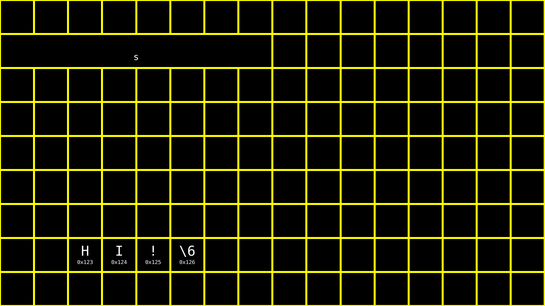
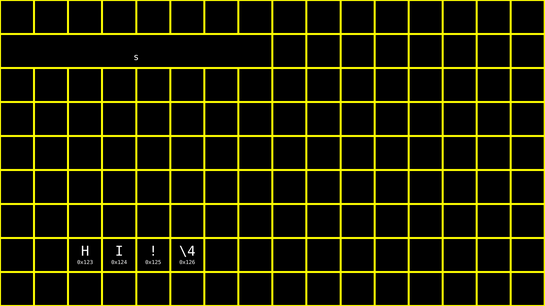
\6: \6 -> \4 (187, 252)
